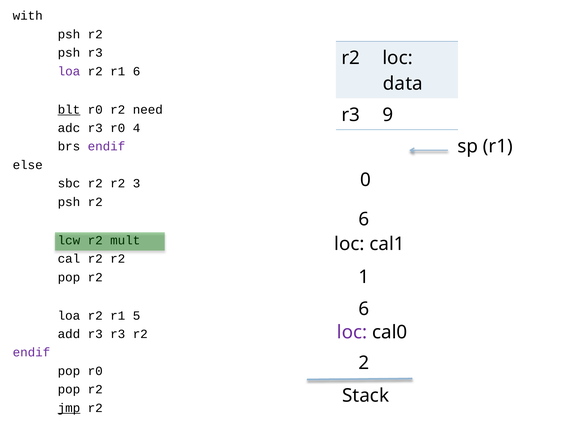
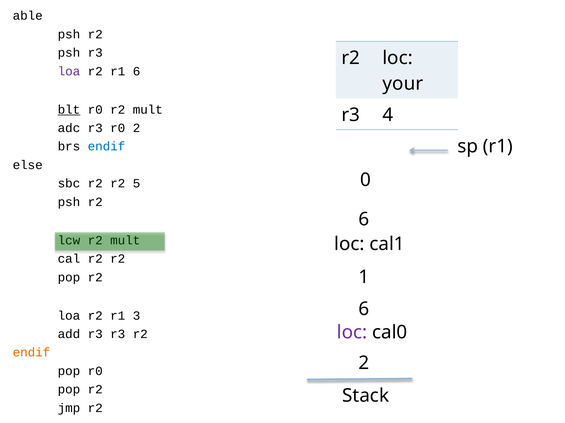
with: with -> able (28, 16)
data: data -> your (403, 84)
r0 r2 need: need -> mult (148, 110)
9: 9 -> 4 (388, 115)
r0 4: 4 -> 2 (137, 128)
endif colour: purple -> blue (107, 147)
3: 3 -> 5 (137, 184)
5: 5 -> 3 (137, 316)
endif colour: purple -> orange (31, 353)
jmp underline: present -> none (69, 409)
